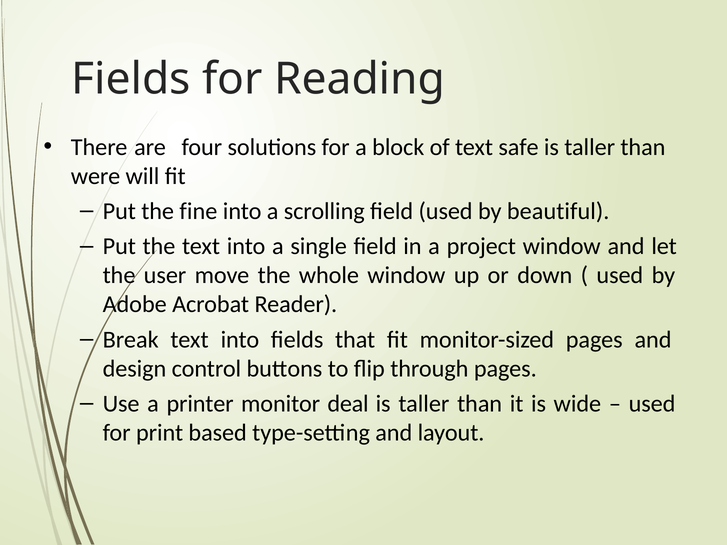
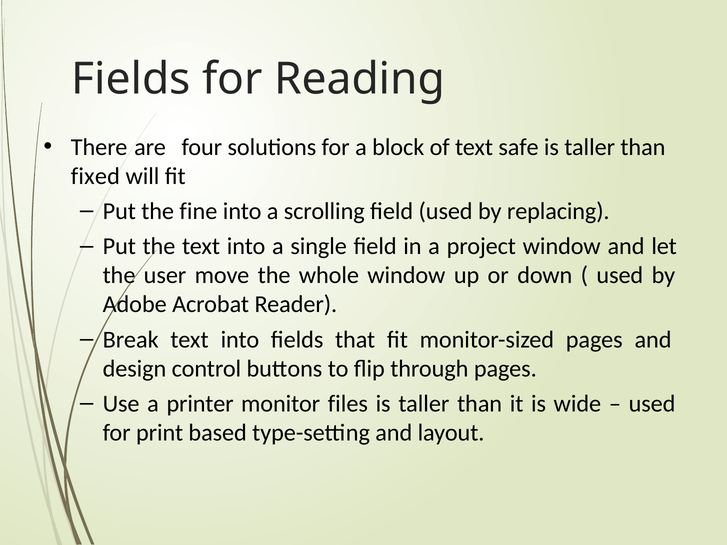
were: were -> fixed (95, 176)
beautiful: beautiful -> replacing (558, 211)
deal: deal -> files (348, 404)
